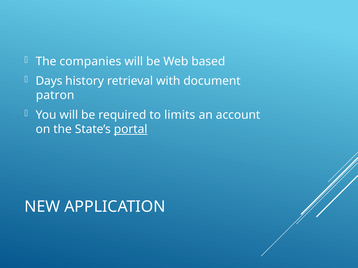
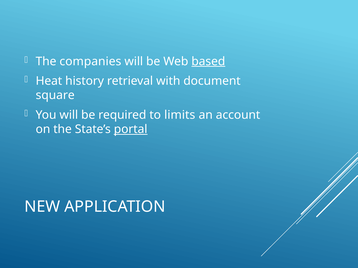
based underline: none -> present (208, 61)
Days: Days -> Heat (49, 81)
patron: patron -> square (55, 95)
